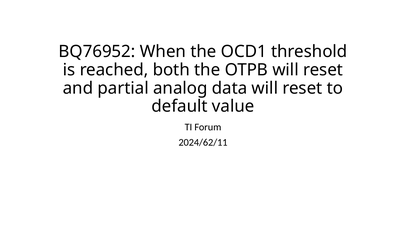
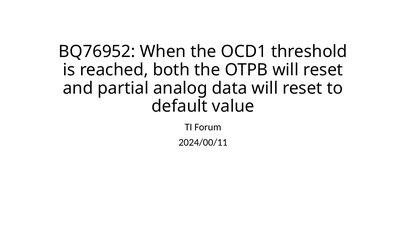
2024/62/11: 2024/62/11 -> 2024/00/11 (203, 142)
